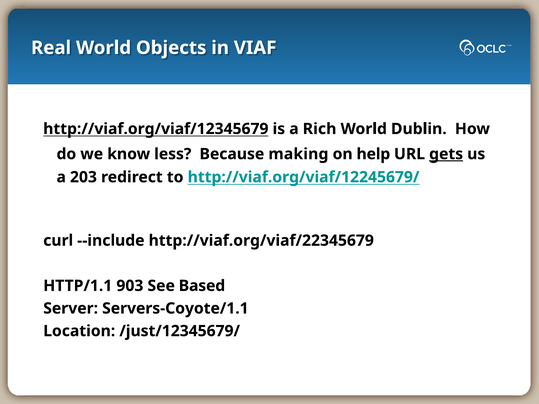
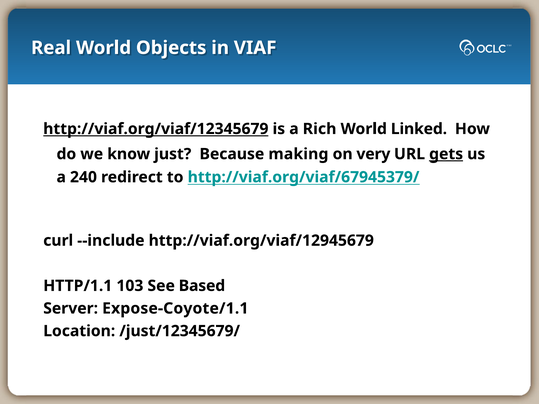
http://viaf.org/viaf/12345679 underline: none -> present (156, 129)
Dublin: Dublin -> Linked (419, 129)
less: less -> just (173, 154)
help: help -> very (373, 154)
203: 203 -> 240 (83, 177)
http://viaf.org/viaf/12245679/: http://viaf.org/viaf/12245679/ -> http://viaf.org/viaf/67945379/ (304, 177)
http://viaf.org/viaf/22345679: http://viaf.org/viaf/22345679 -> http://viaf.org/viaf/12945679 (261, 241)
903: 903 -> 103 (130, 286)
Servers-Coyote/1.1: Servers-Coyote/1.1 -> Expose-Coyote/1.1 (175, 309)
